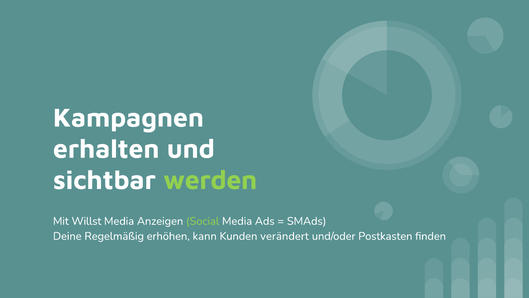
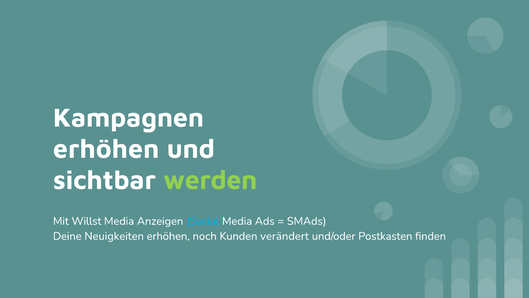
erhalten: erhalten -> erhöhen (106, 149)
Social colour: light green -> light blue (203, 221)
Regelmäßig: Regelmäßig -> Neuigkeiten (114, 236)
kann: kann -> noch (205, 236)
